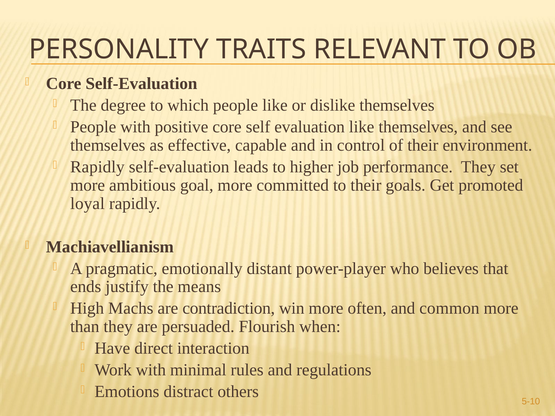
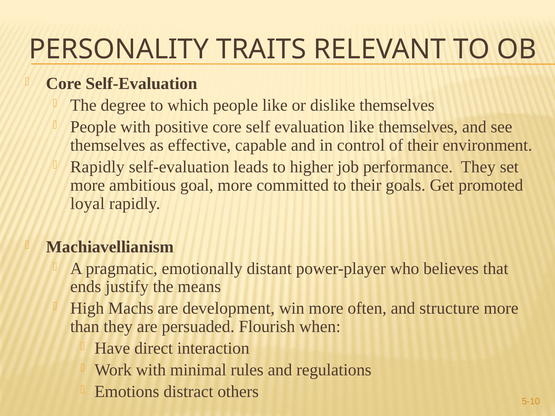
contradiction: contradiction -> development (229, 309)
common: common -> structure (449, 309)
